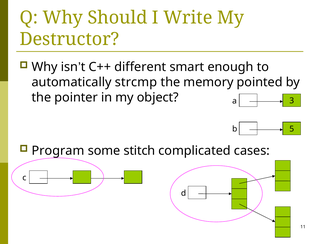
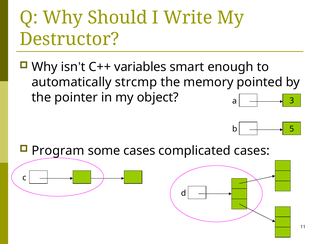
different: different -> variables (140, 67)
some stitch: stitch -> cases (139, 150)
